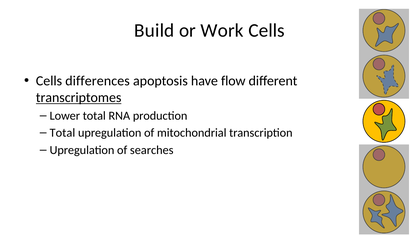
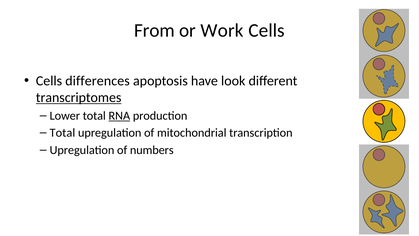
Build: Build -> From (154, 30)
flow: flow -> look (233, 81)
RNA underline: none -> present (119, 116)
searches: searches -> numbers (152, 150)
